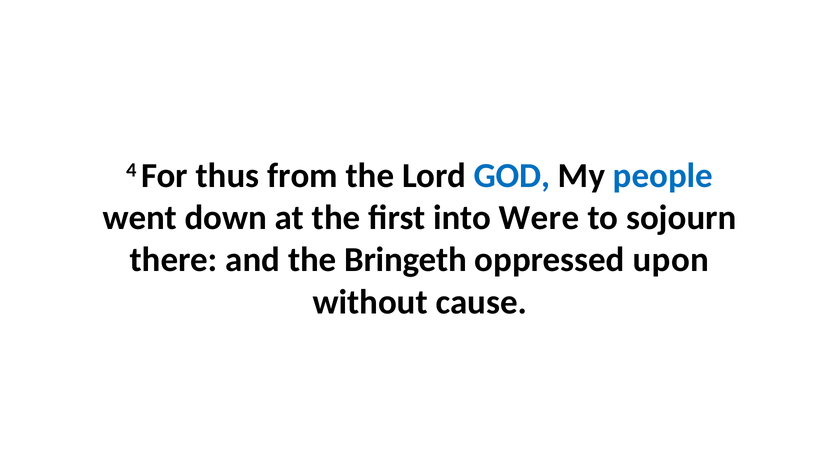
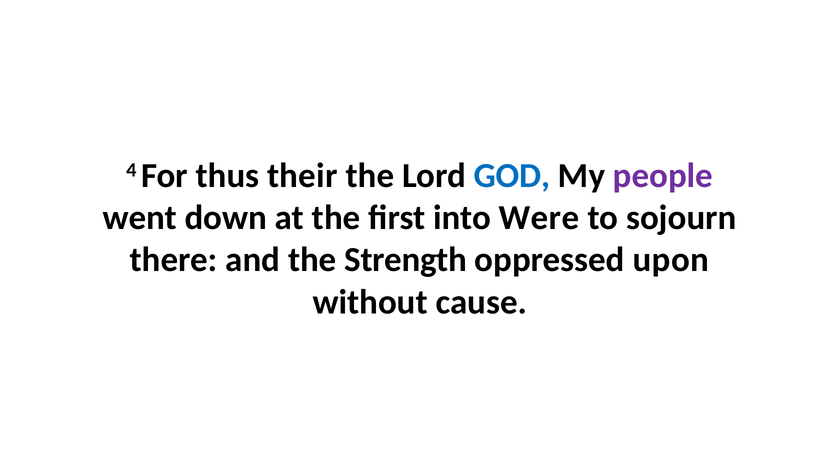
from: from -> their (302, 176)
people colour: blue -> purple (663, 176)
Bringeth: Bringeth -> Strength (406, 260)
